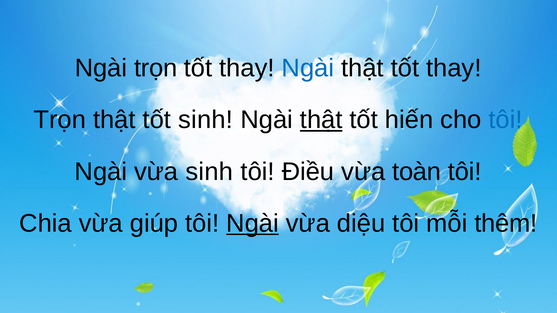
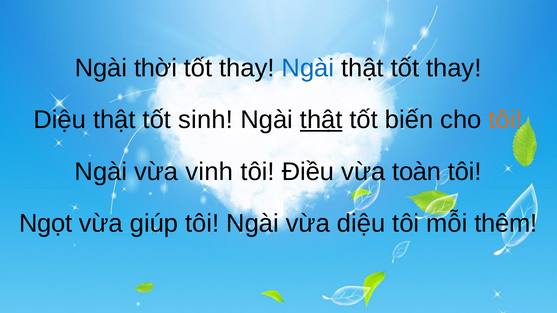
Ngài trọn: trọn -> thời (156, 68)
Trọn: Trọn -> Diệu (60, 120)
hiến: hiến -> biến (409, 120)
tôi colour: blue -> orange (506, 120)
vừa sinh: sinh -> vinh (209, 172)
Chia: Chia -> Ngọt (46, 224)
Ngài underline: present -> none (253, 224)
